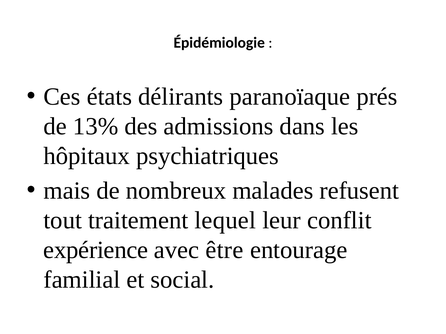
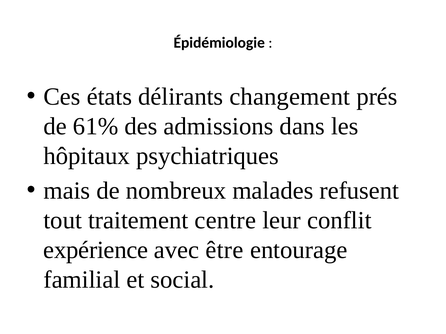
paranoïaque: paranoïaque -> changement (290, 97)
13%: 13% -> 61% (96, 127)
lequel: lequel -> centre (225, 221)
